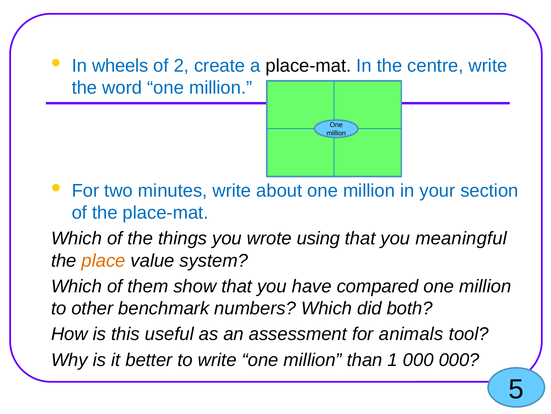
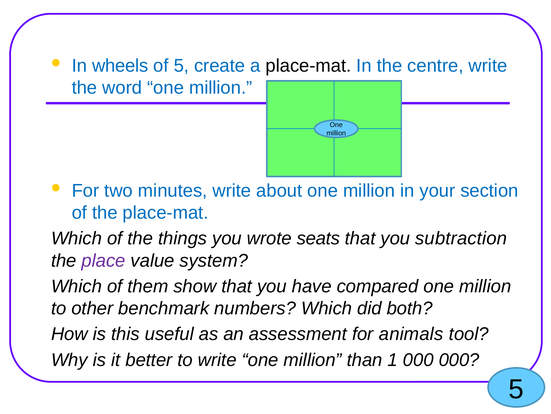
of 2: 2 -> 5 (181, 65)
using: using -> seats (318, 238)
meaningful: meaningful -> subtraction (461, 238)
place colour: orange -> purple (104, 260)
